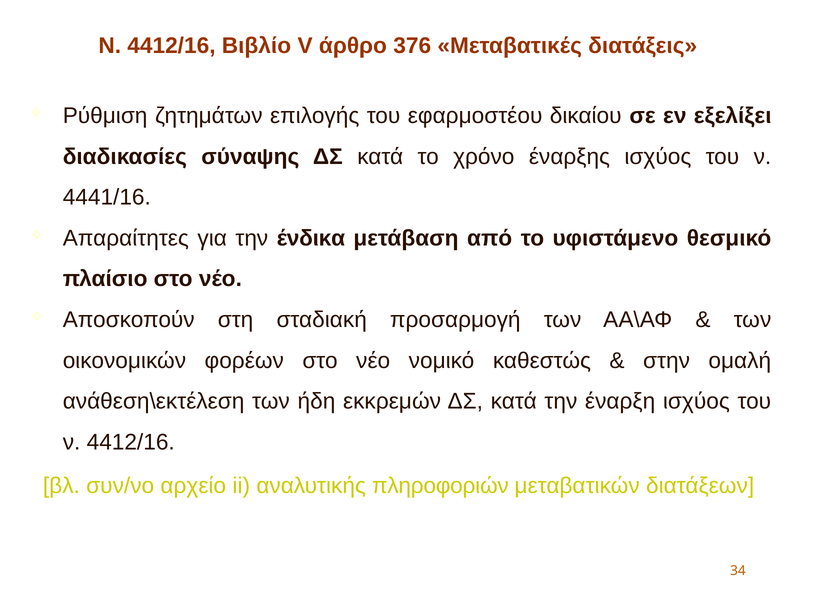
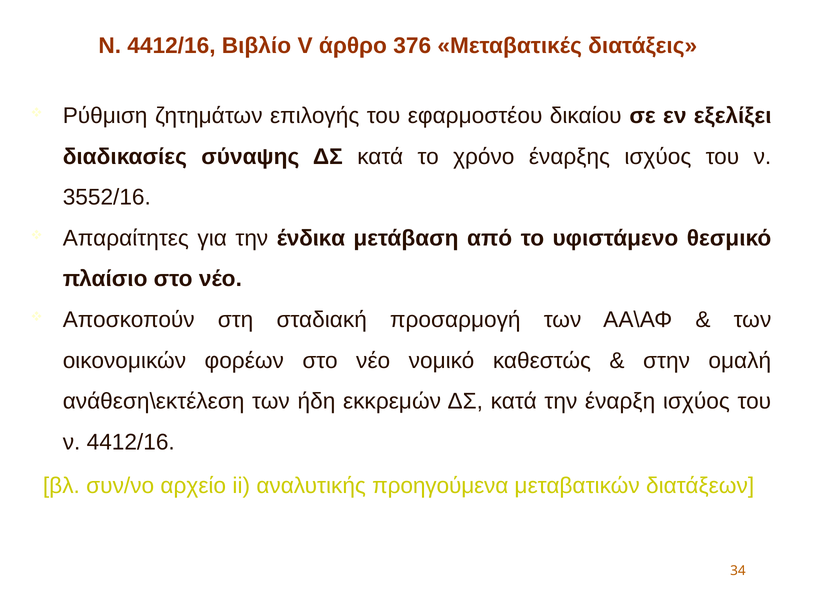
4441/16: 4441/16 -> 3552/16 (107, 197)
πληροφοριών: πληροφοριών -> προηγούμενα (440, 485)
